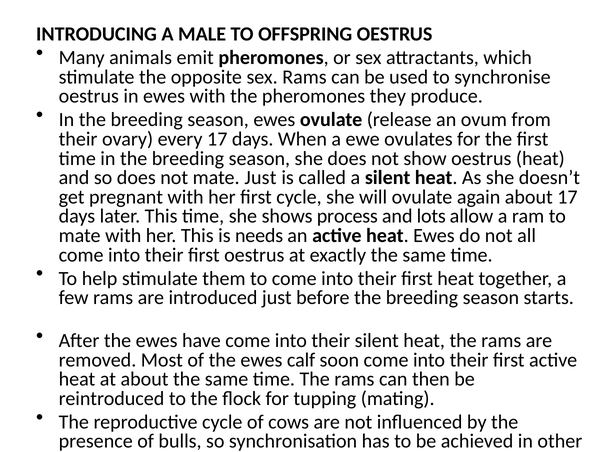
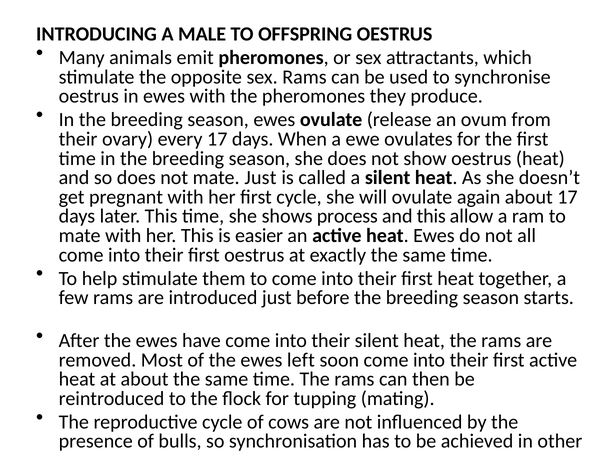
and lots: lots -> this (431, 216)
needs: needs -> easier (259, 235)
calf: calf -> left (301, 359)
